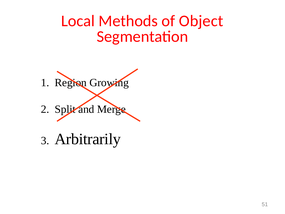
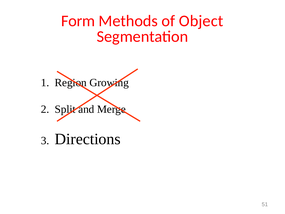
Local: Local -> Form (78, 21)
Arbitrarily: Arbitrarily -> Directions (88, 139)
